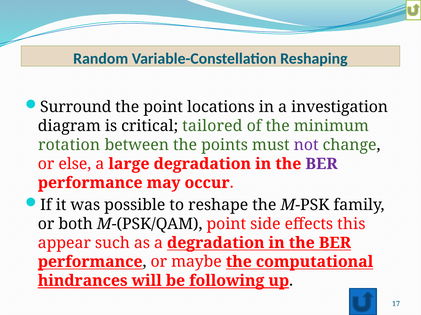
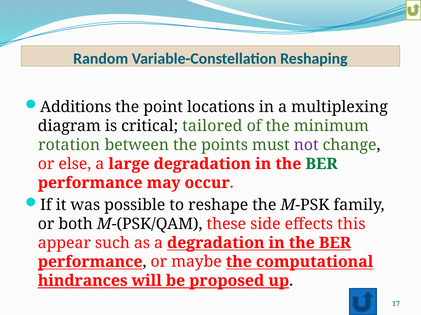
Surround: Surround -> Additions (76, 107)
investigation: investigation -> multiplexing (339, 107)
BER colour: purple -> green (321, 164)
M-(PSK/QAM point: point -> these (226, 224)
following: following -> proposed (227, 281)
